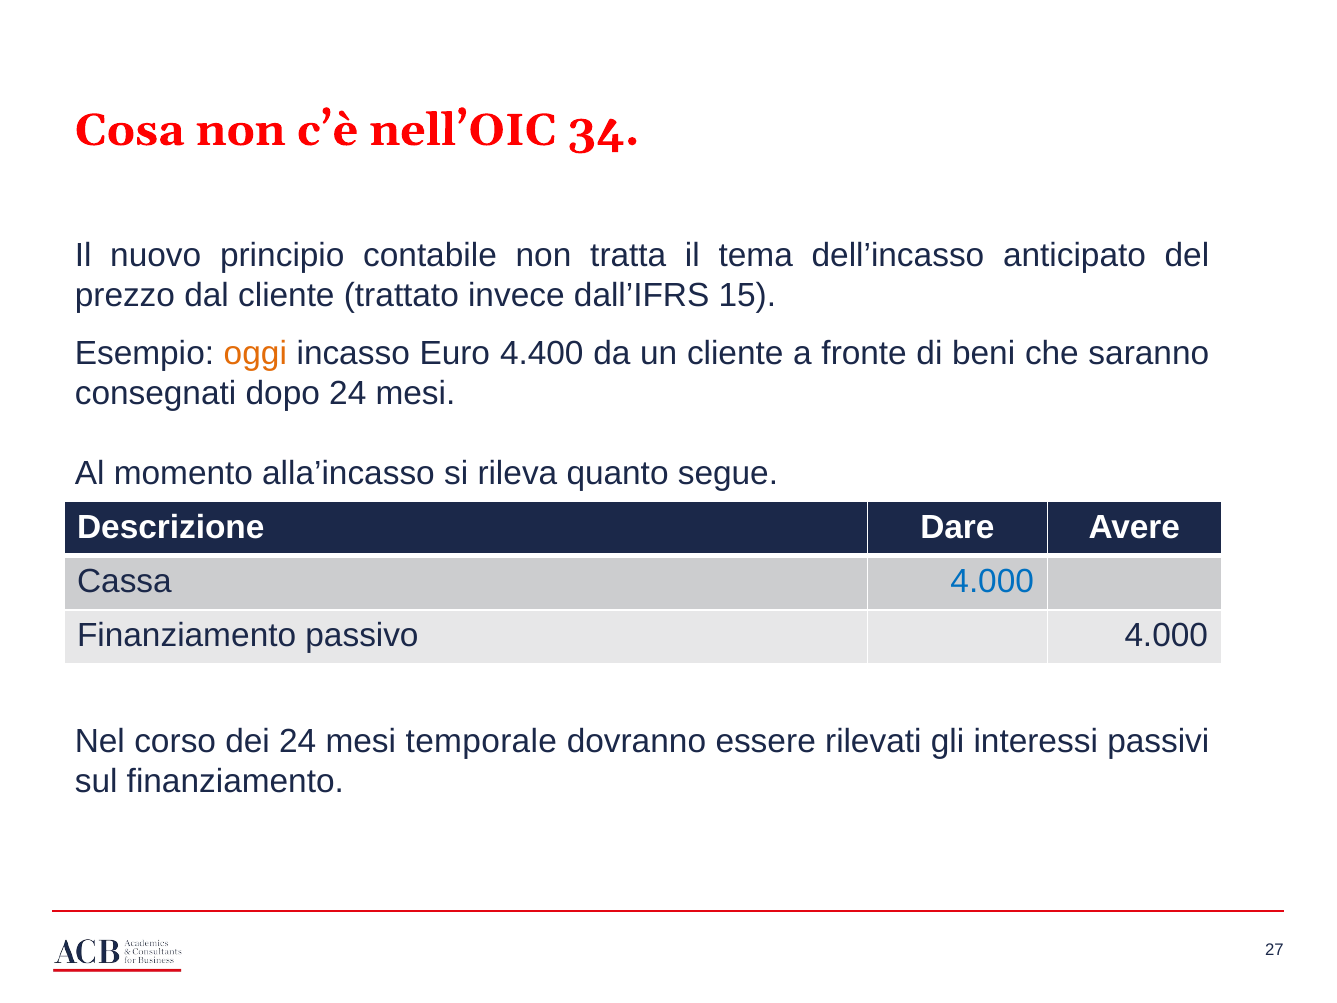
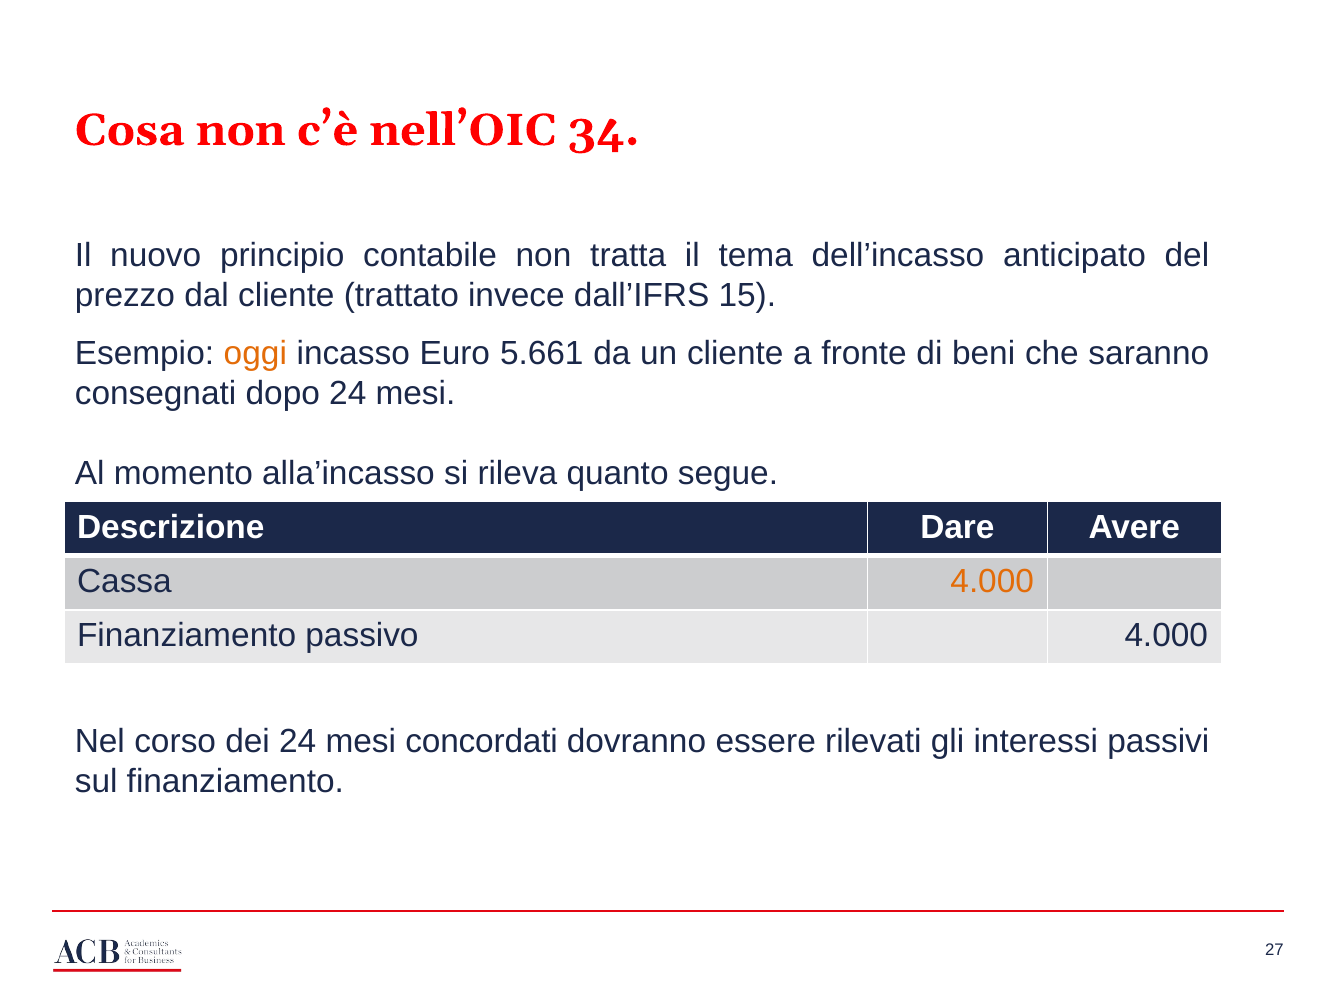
4.400: 4.400 -> 5.661 (542, 353)
4.000 colour: blue -> orange (992, 582)
temporale: temporale -> concordati (482, 741)
